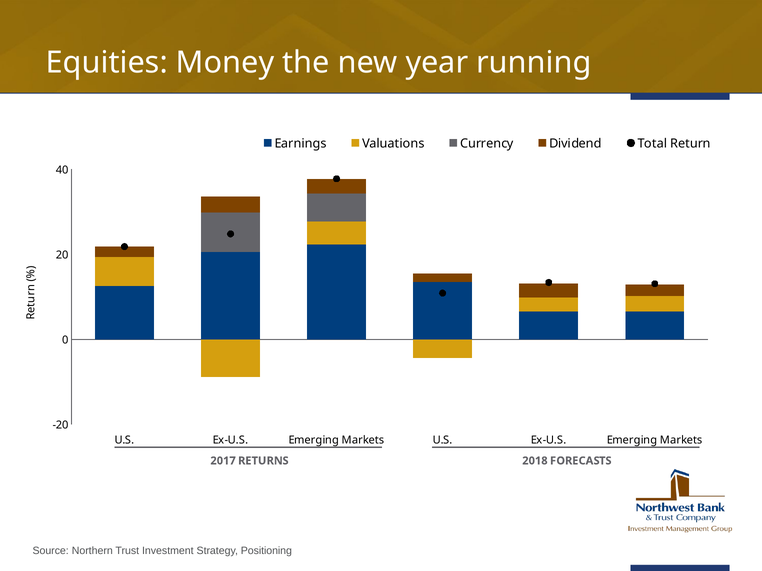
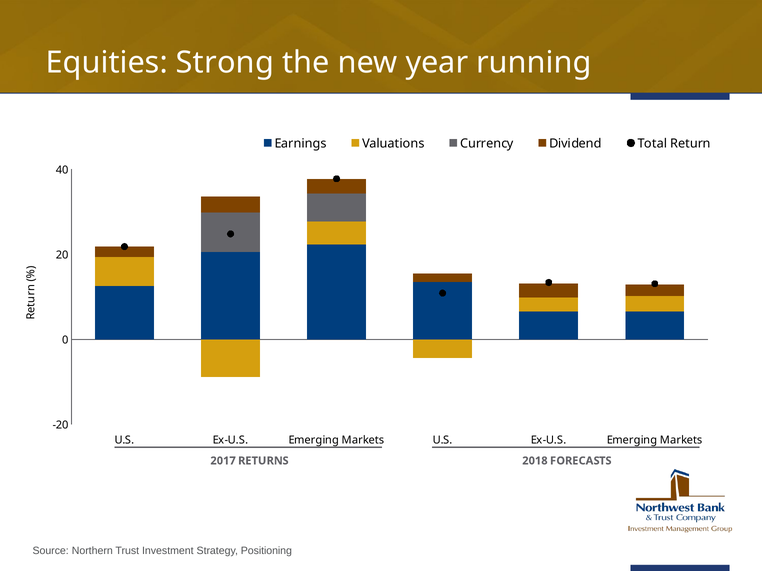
Money: Money -> Strong (225, 62)
